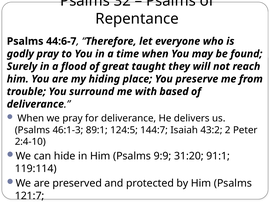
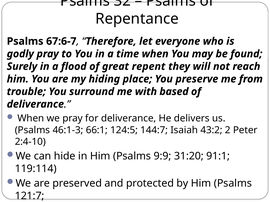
44:6-7: 44:6-7 -> 67:6-7 (61, 41)
taught: taught -> repent (149, 67)
89:1: 89:1 -> 66:1 (97, 130)
